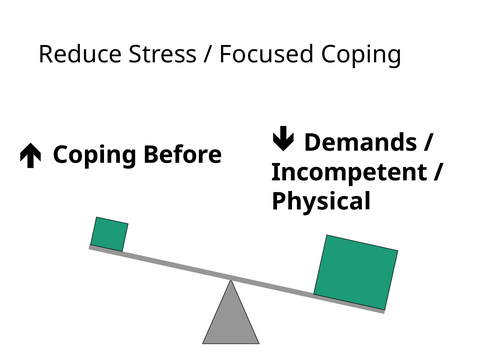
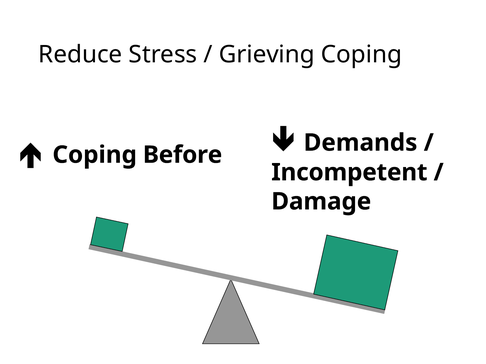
Focused: Focused -> Grieving (267, 54)
Physical: Physical -> Damage (321, 202)
